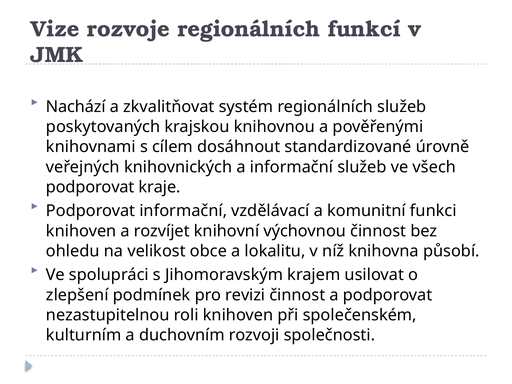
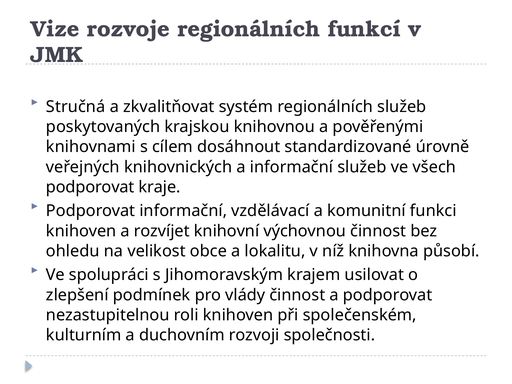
Nachází: Nachází -> Stručná (76, 107)
revizi: revizi -> vlády (245, 295)
